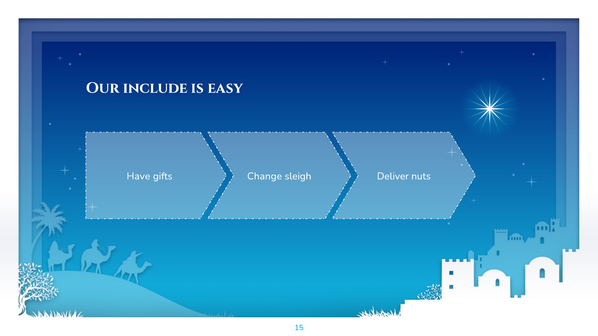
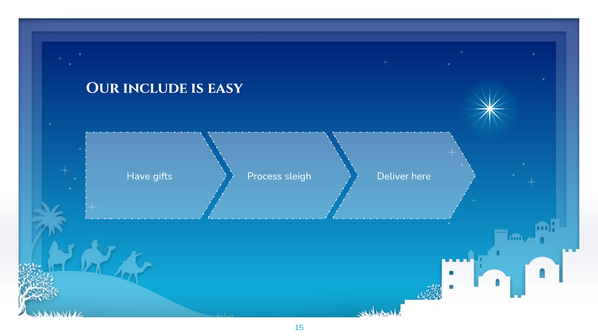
Change: Change -> Process (265, 176)
nuts: nuts -> here (421, 176)
